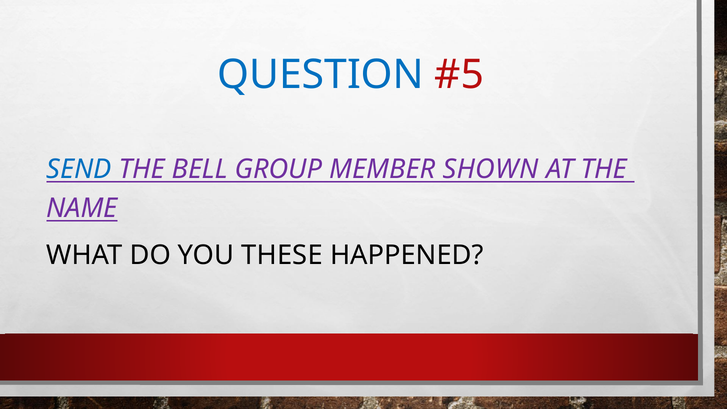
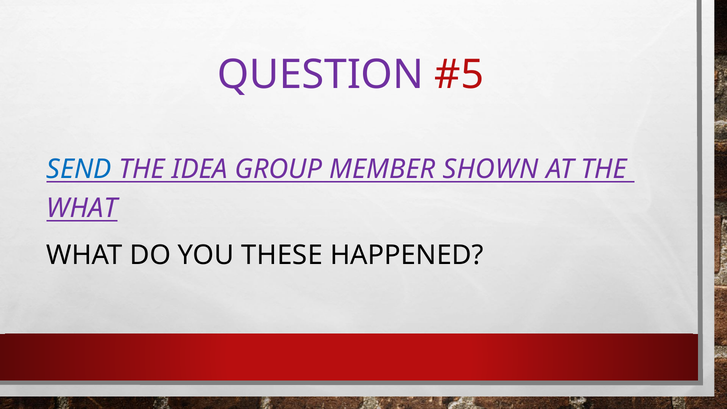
QUESTION colour: blue -> purple (321, 75)
BELL: BELL -> IDEA (200, 169)
NAME: NAME -> WHAT (82, 208)
